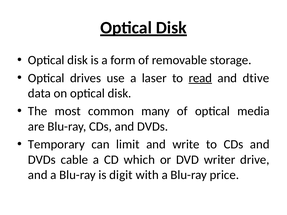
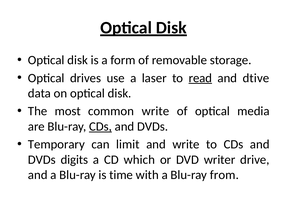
common many: many -> write (155, 111)
CDs underline: none -> present (100, 127)
cable: cable -> digits (74, 160)
digit: digit -> time (121, 175)
price: price -> from (224, 175)
